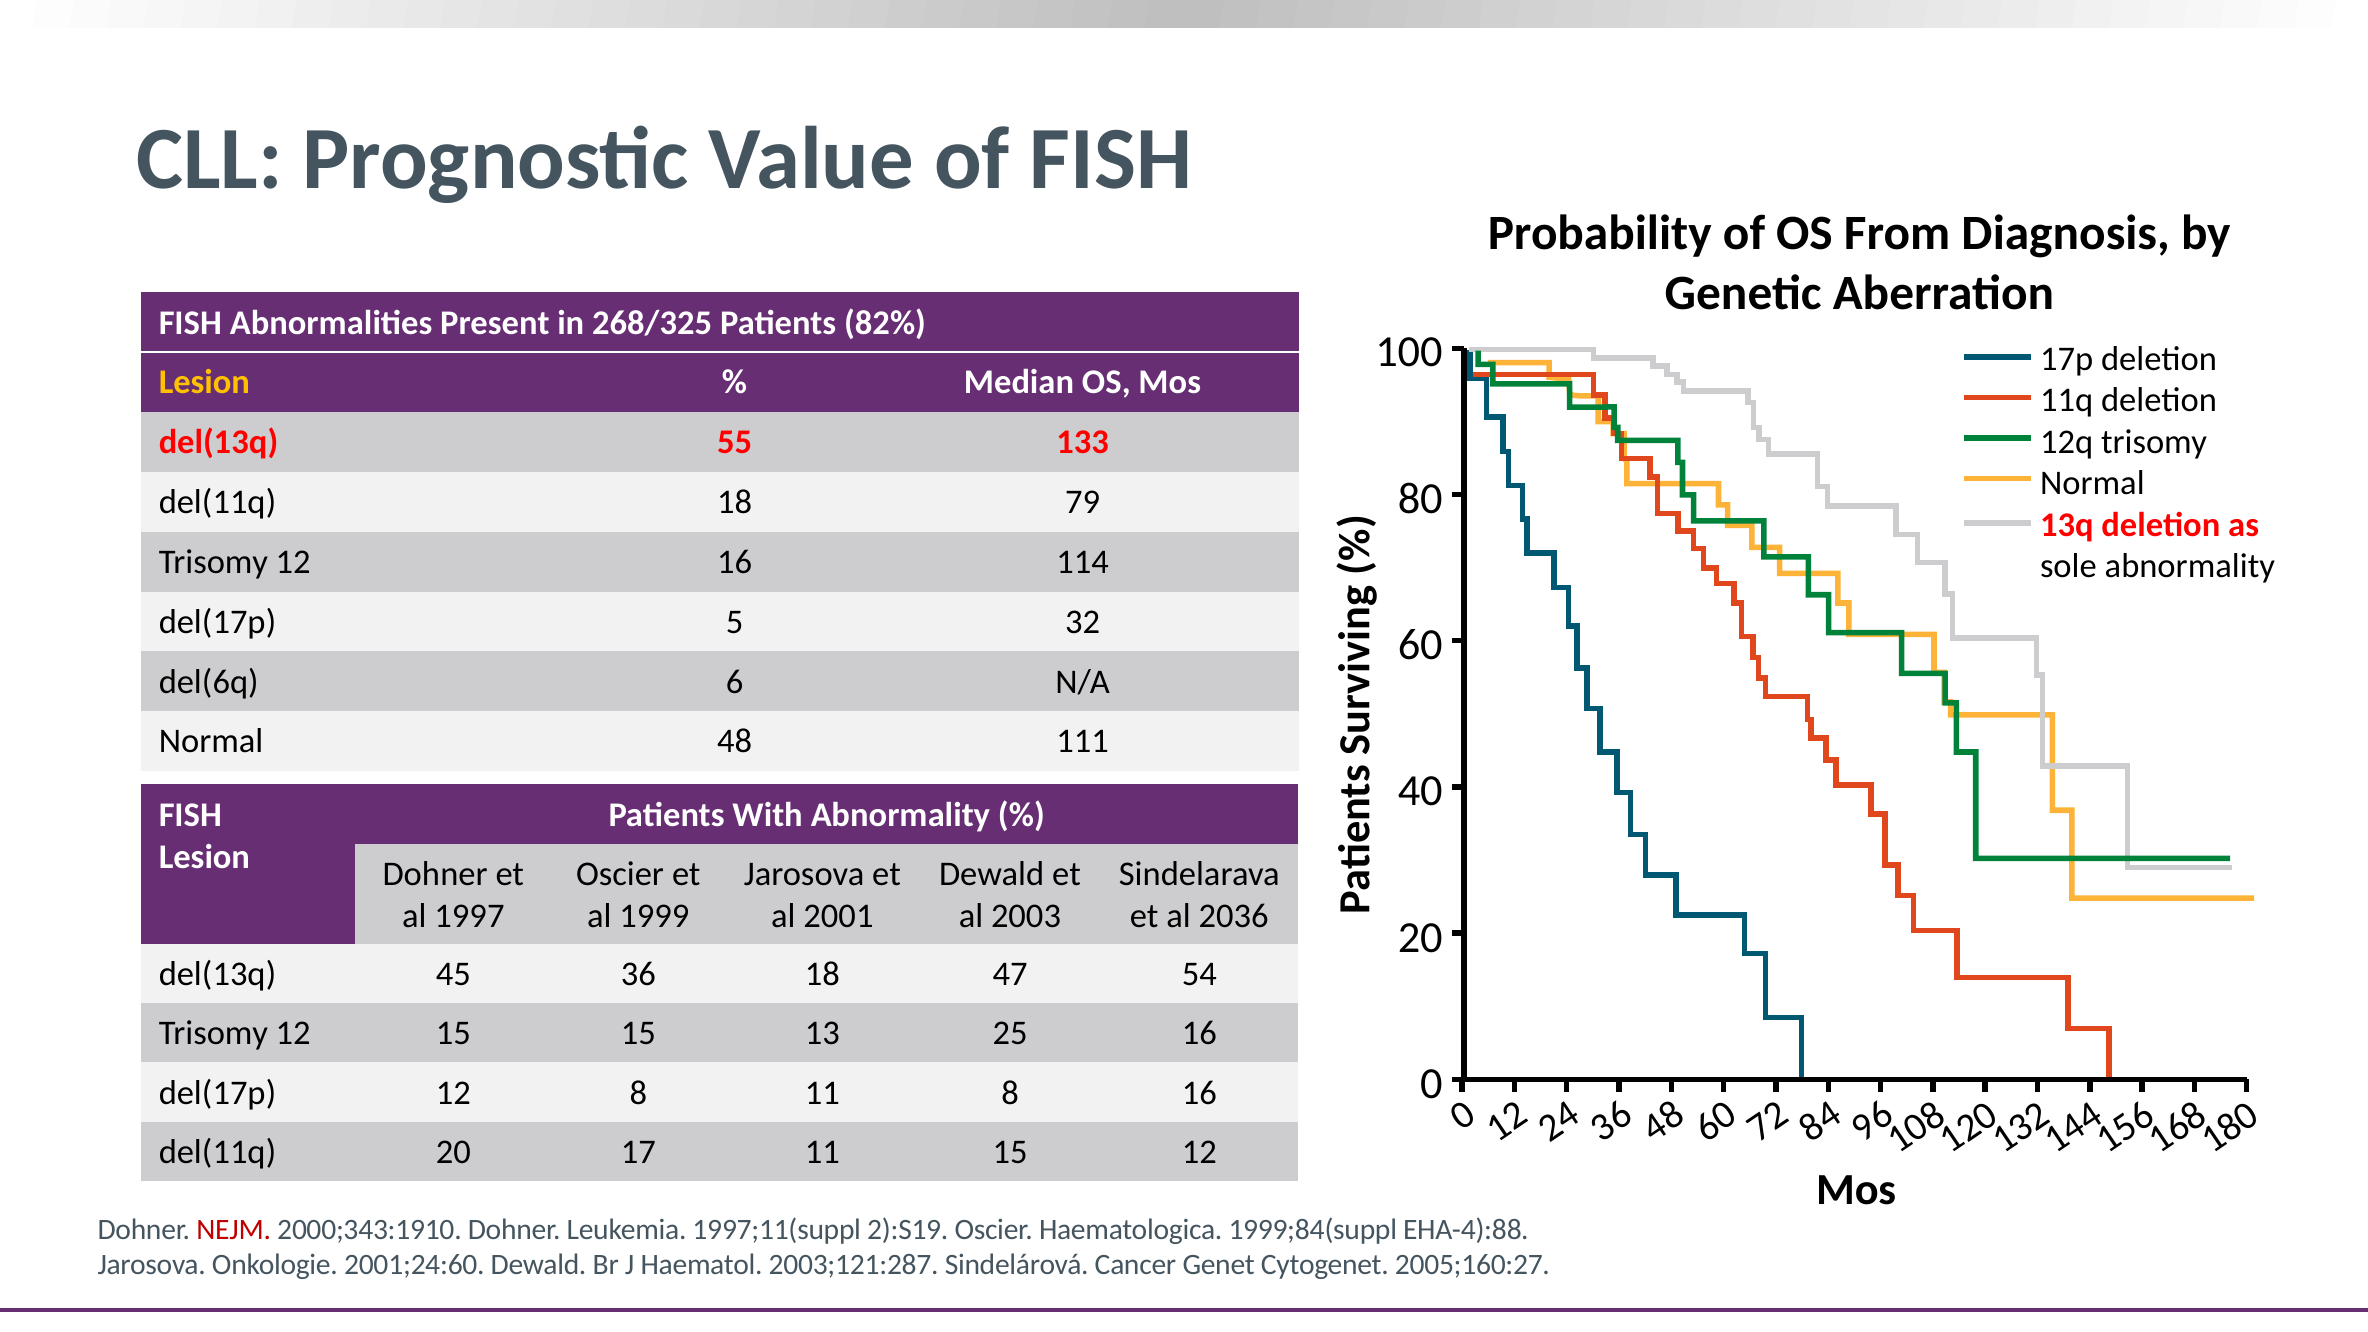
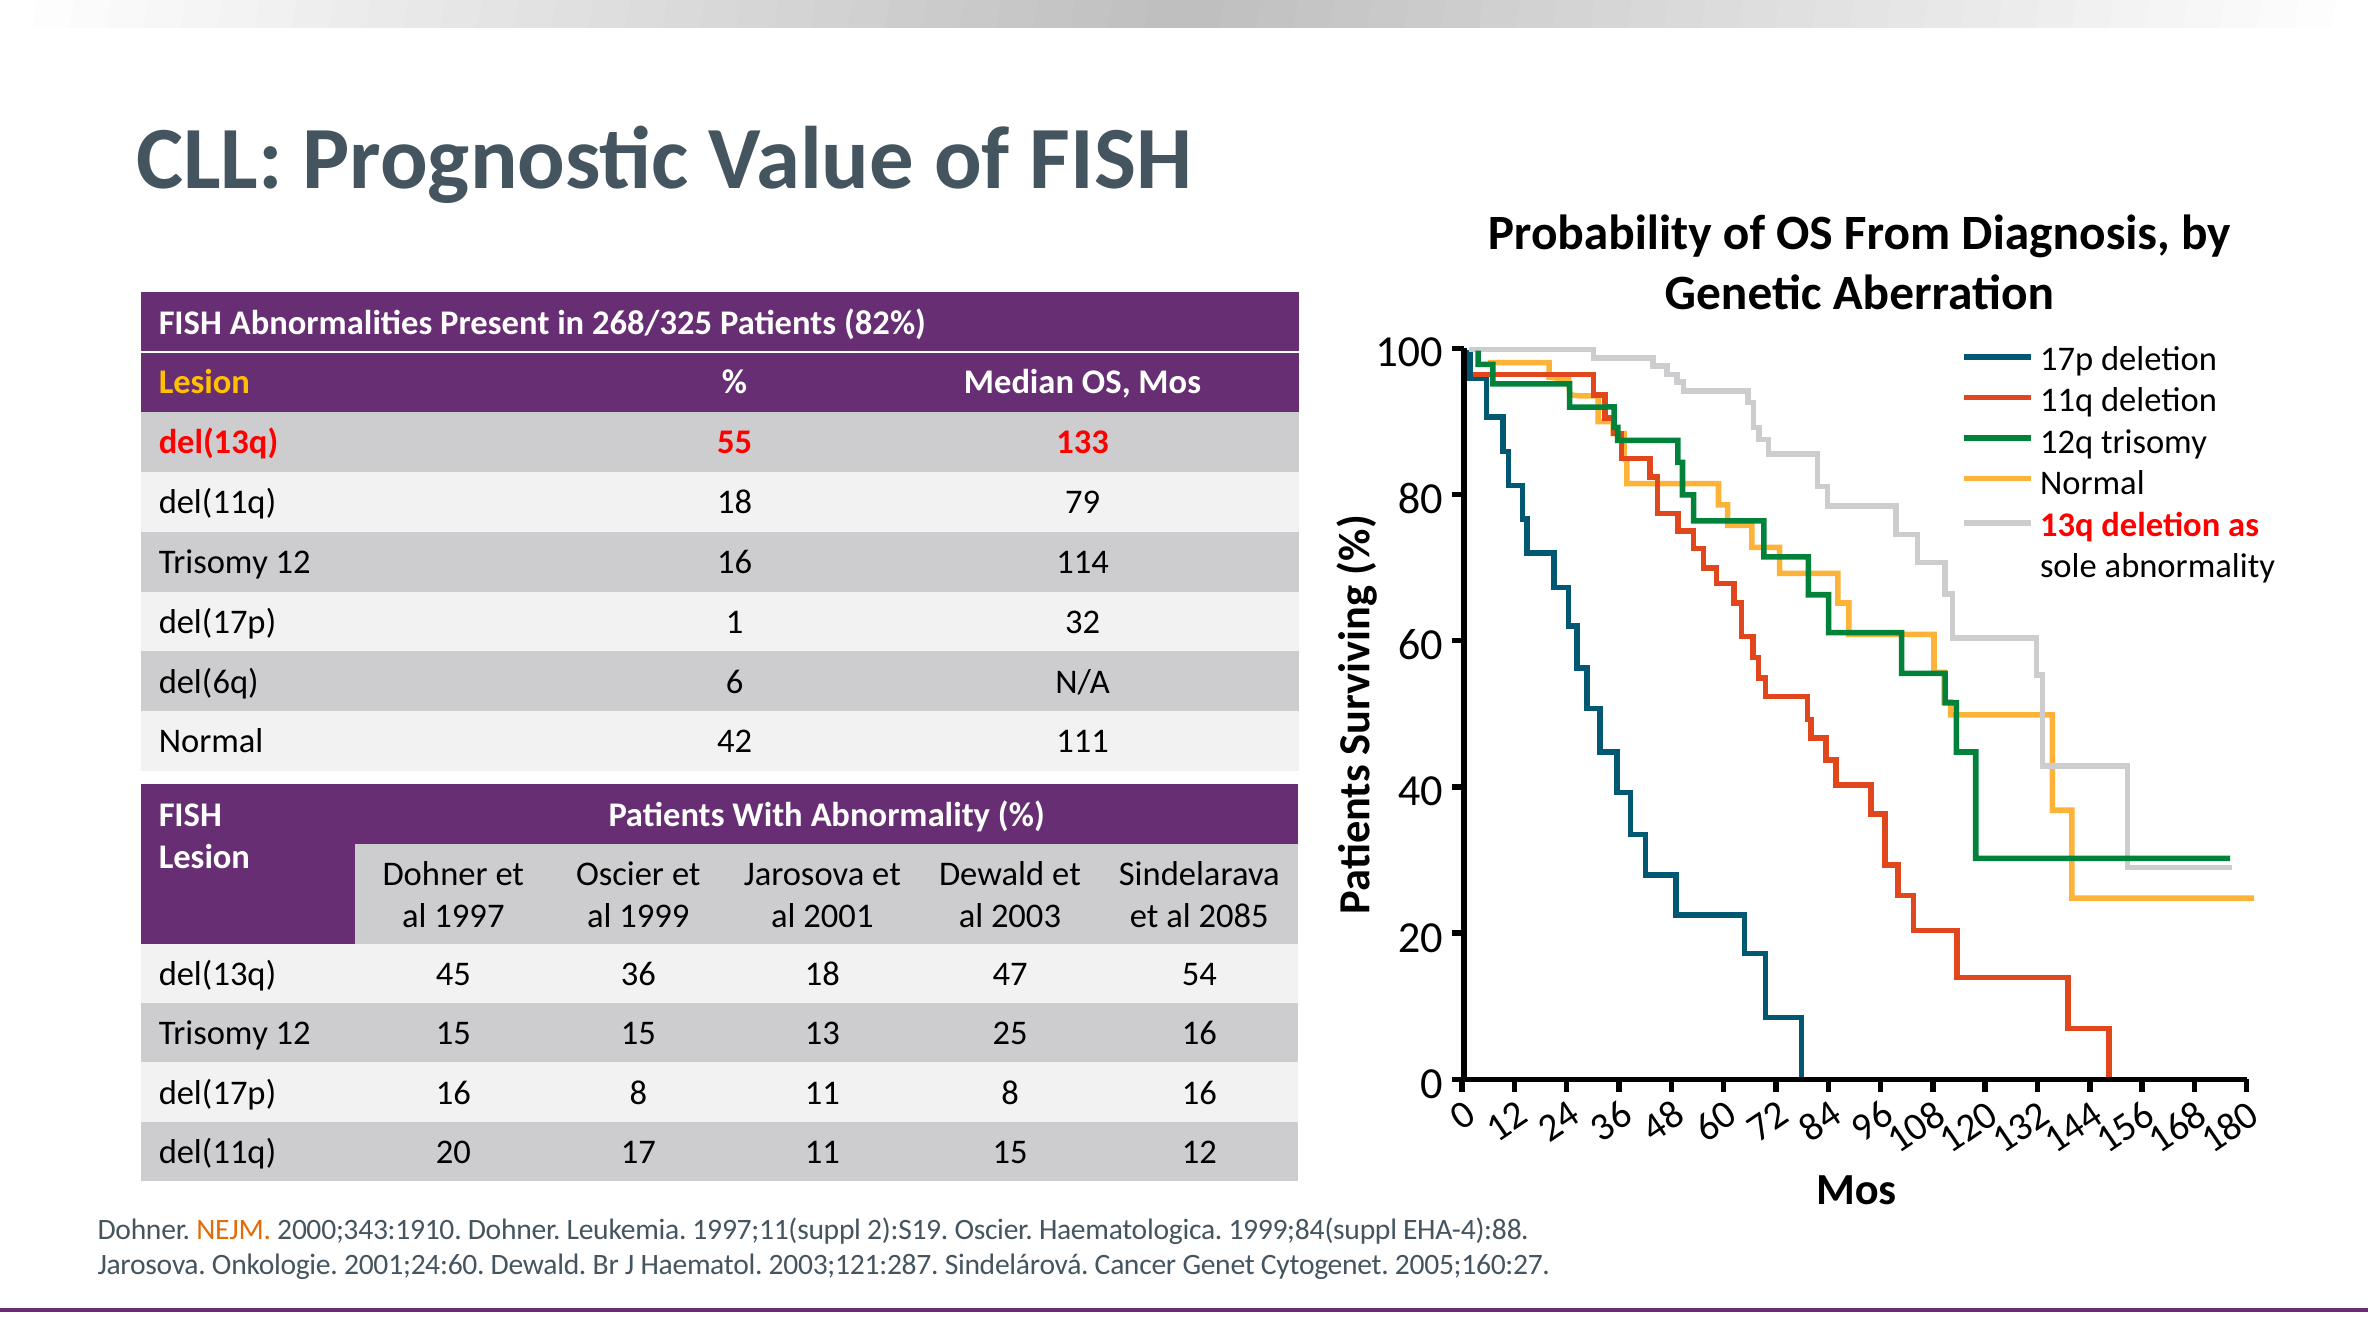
del(17p 5: 5 -> 1 (735, 622)
48: 48 -> 42 (735, 742)
2036: 2036 -> 2085 (1234, 916)
del(17p 12: 12 -> 16 (453, 1093)
NEJM colour: red -> orange (234, 1230)
